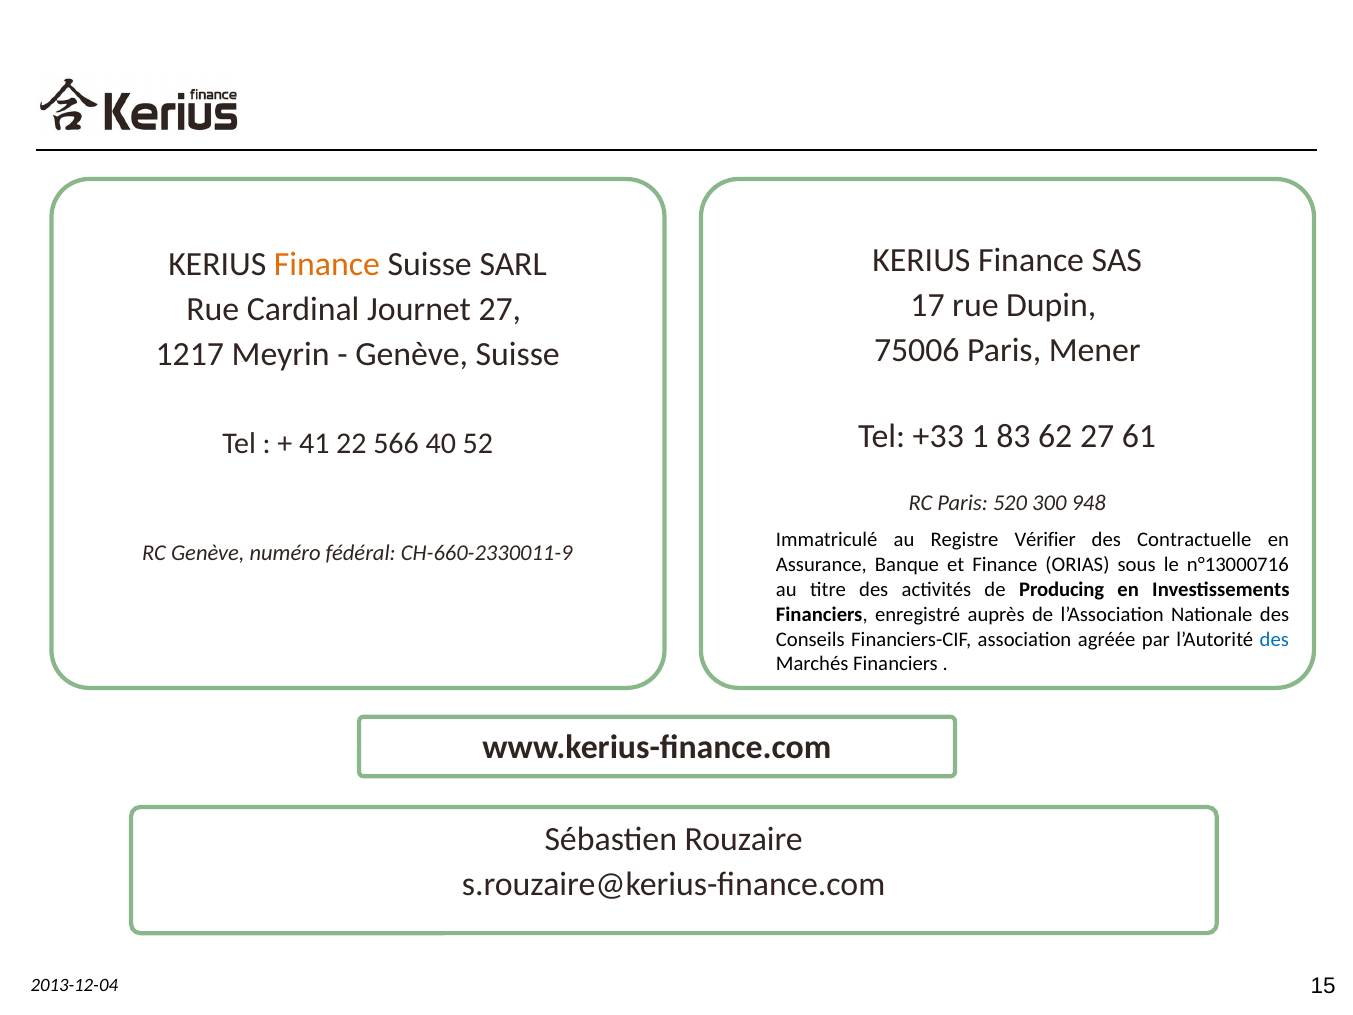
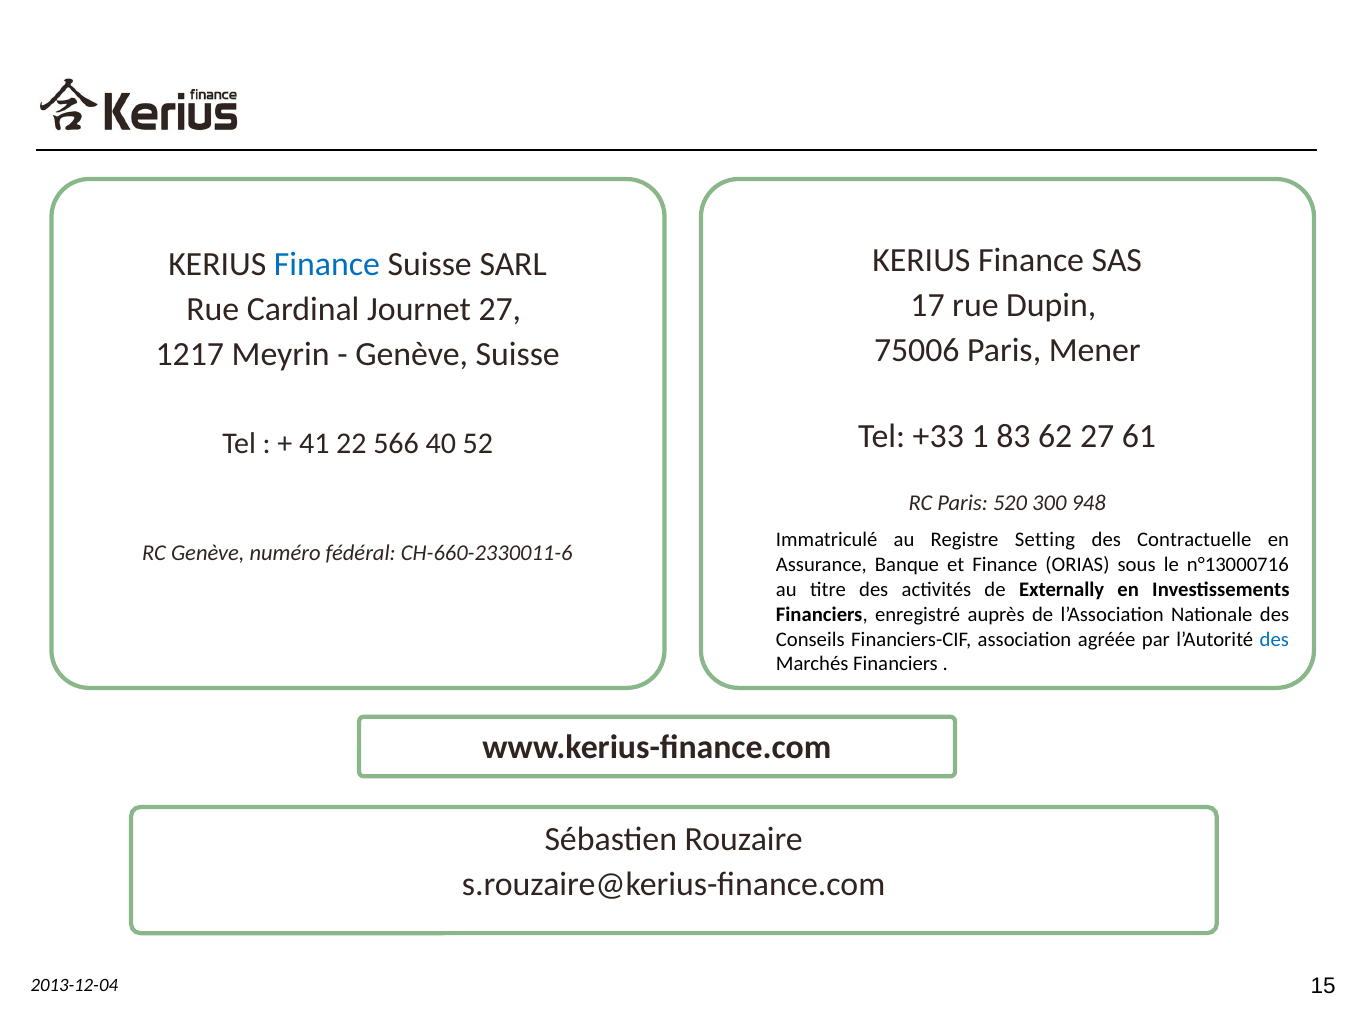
Finance colour: orange -> blue (327, 264)
Vérifier: Vérifier -> Setting (1045, 540)
CH-660-2330011-9: CH-660-2330011-9 -> CH-660-2330011-6 (487, 553)
Producing: Producing -> Externally (1062, 589)
